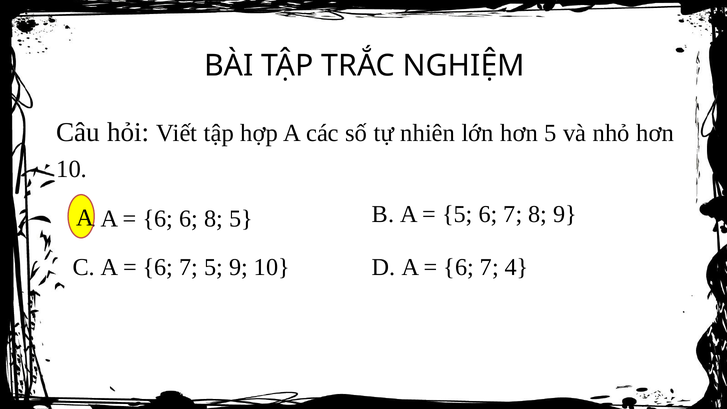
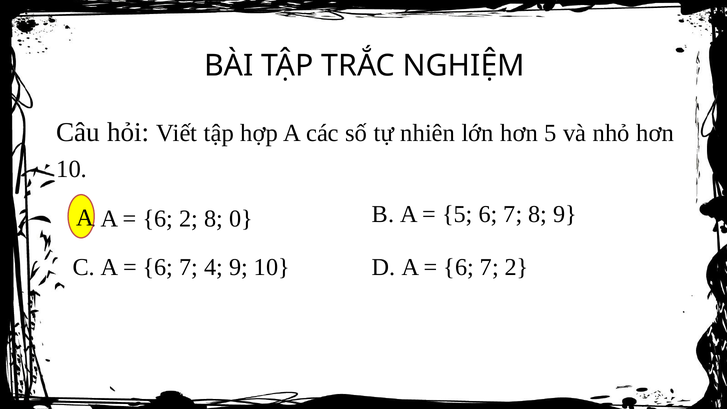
6 6: 6 -> 2 (189, 219)
8 5: 5 -> 0 (241, 219)
7 5: 5 -> 4 (214, 267)
7 4: 4 -> 2 (517, 267)
